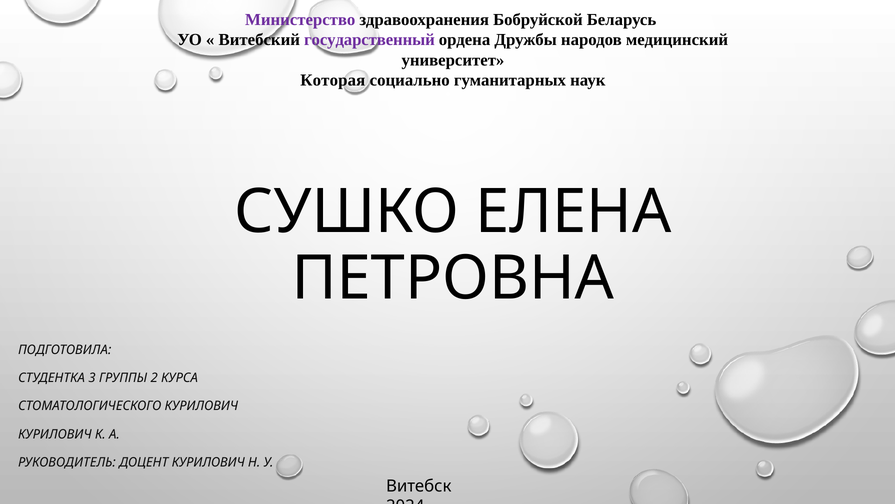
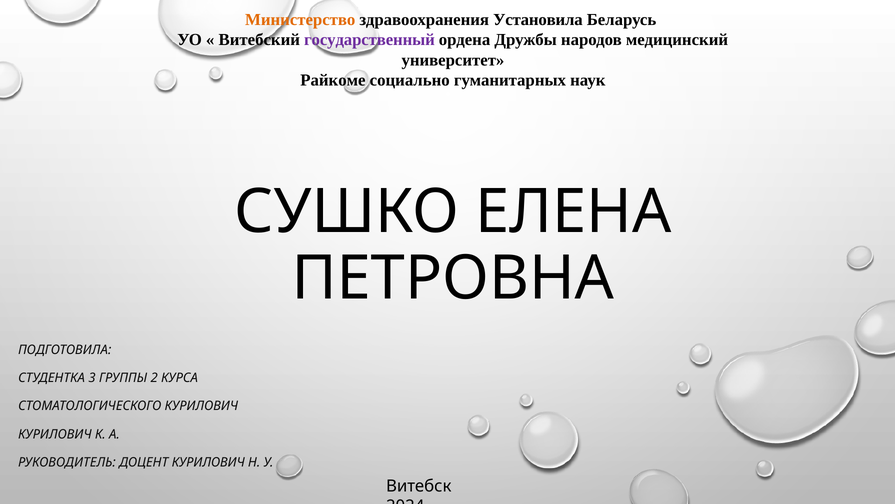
Министерство colour: purple -> orange (300, 20)
Бобруйской: Бобруйской -> Установила (538, 20)
Которая: Которая -> Райкоме (333, 80)
